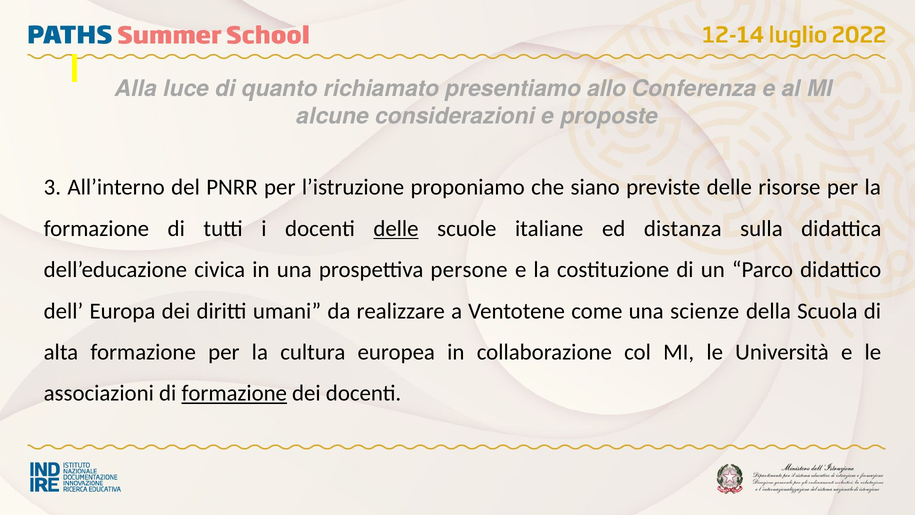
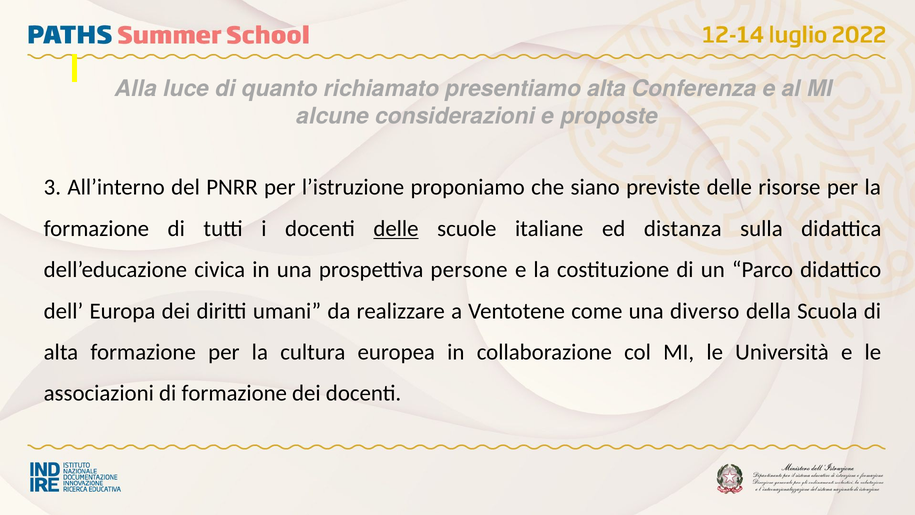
presentiamo allo: allo -> alta (607, 89)
scienze: scienze -> diverso (705, 311)
formazione underline: present -> none (234, 393)
